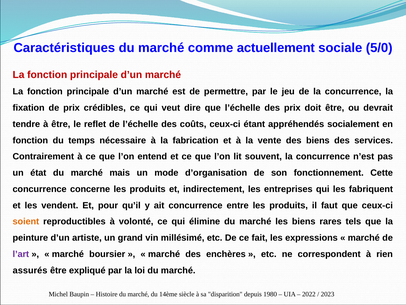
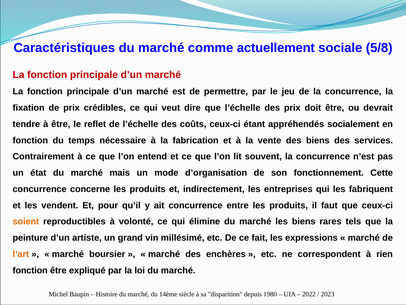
5/0: 5/0 -> 5/8 (379, 48)
l’art colour: purple -> orange (21, 254)
assurés: assurés -> fonction (30, 270)
